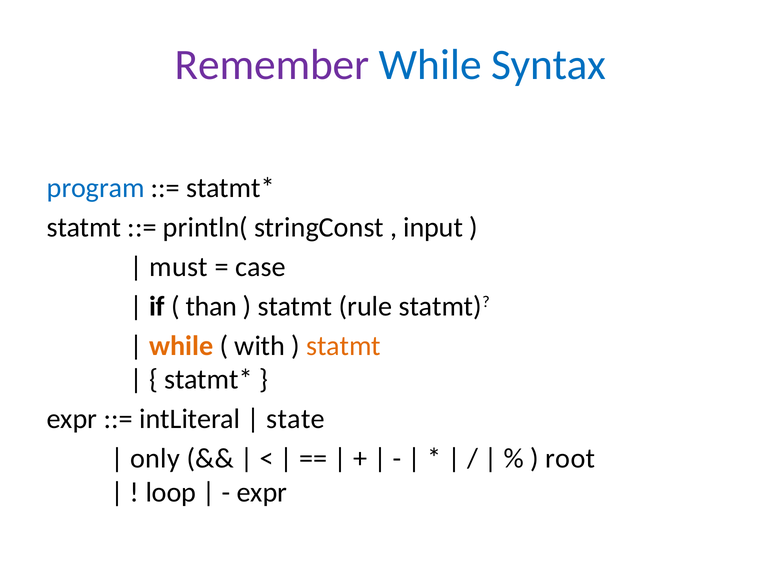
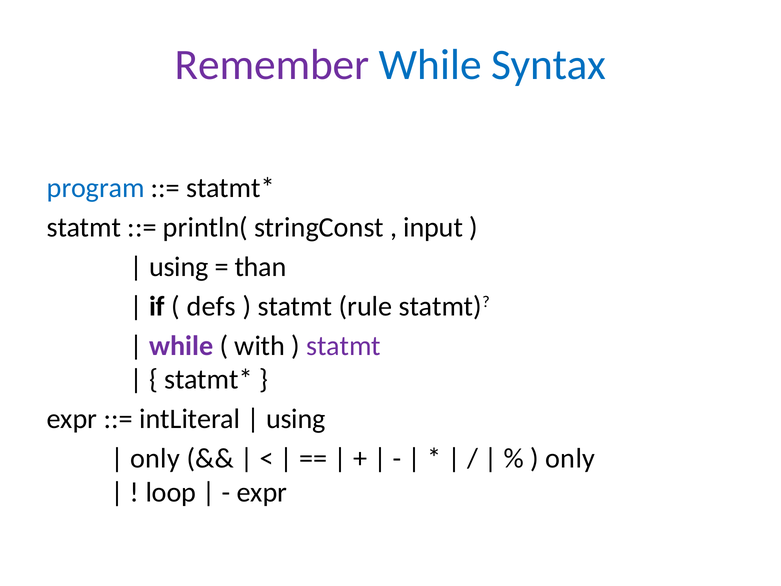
must: must -> using (179, 267)
case: case -> than (261, 267)
than: than -> defs (211, 306)
while colour: orange -> purple (181, 346)
statmt colour: orange -> purple (344, 346)
state: state -> using (296, 419)
root: root -> only (570, 458)
